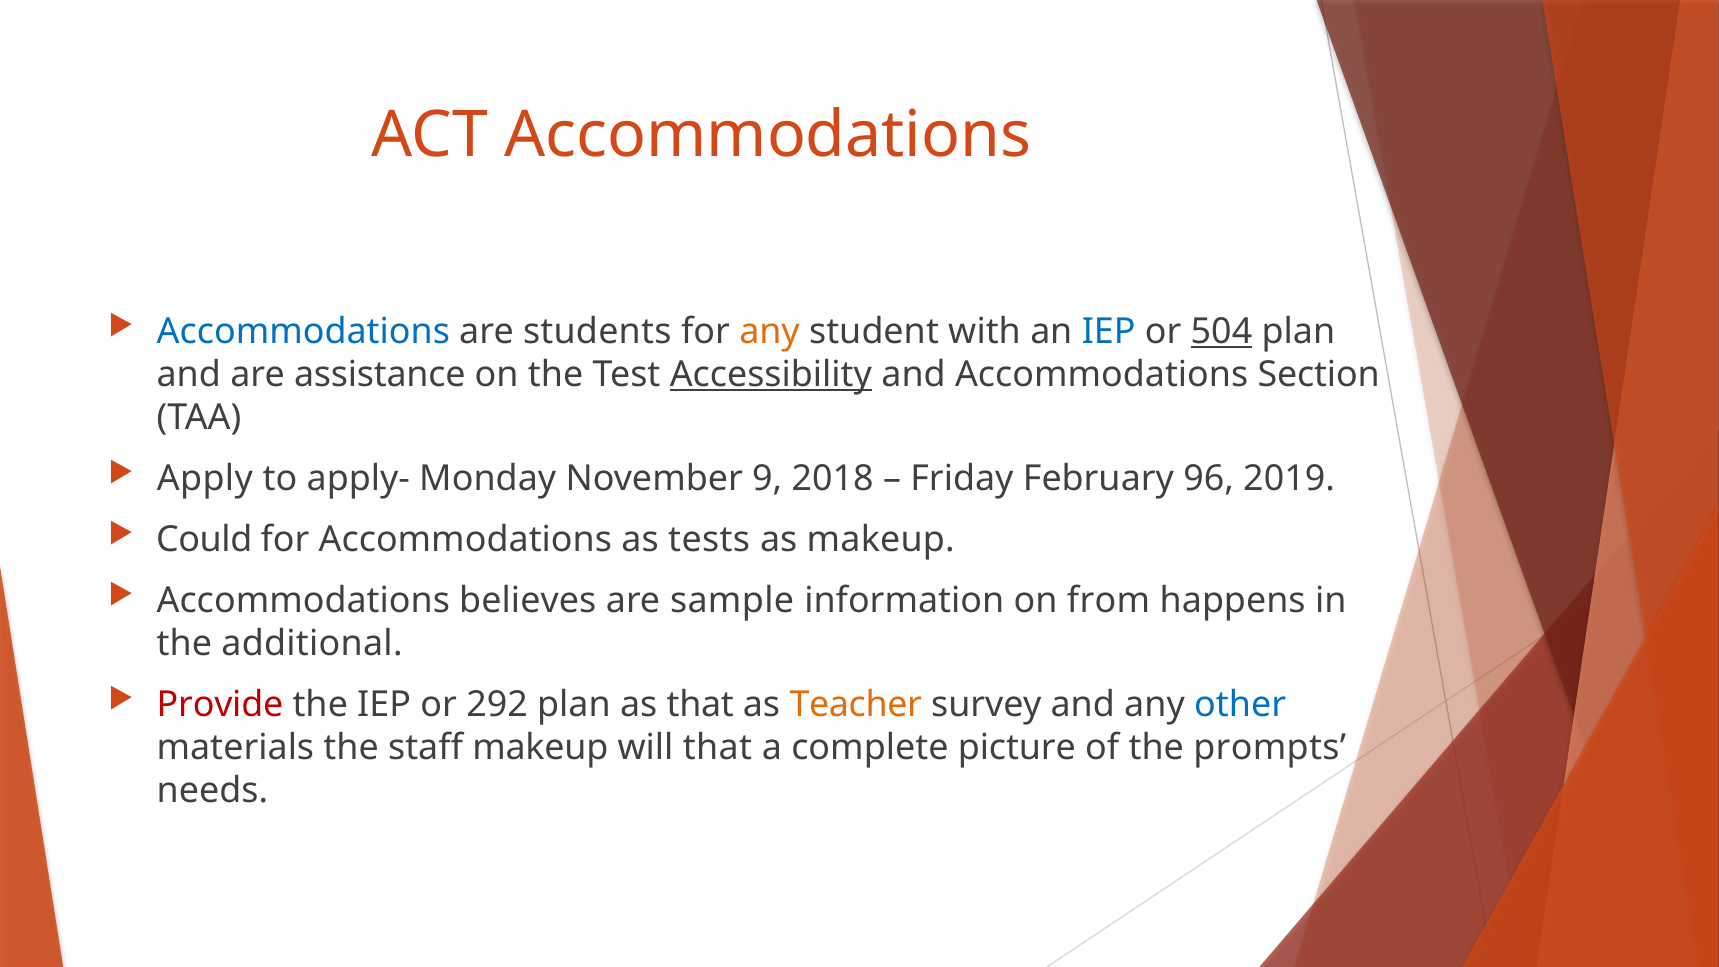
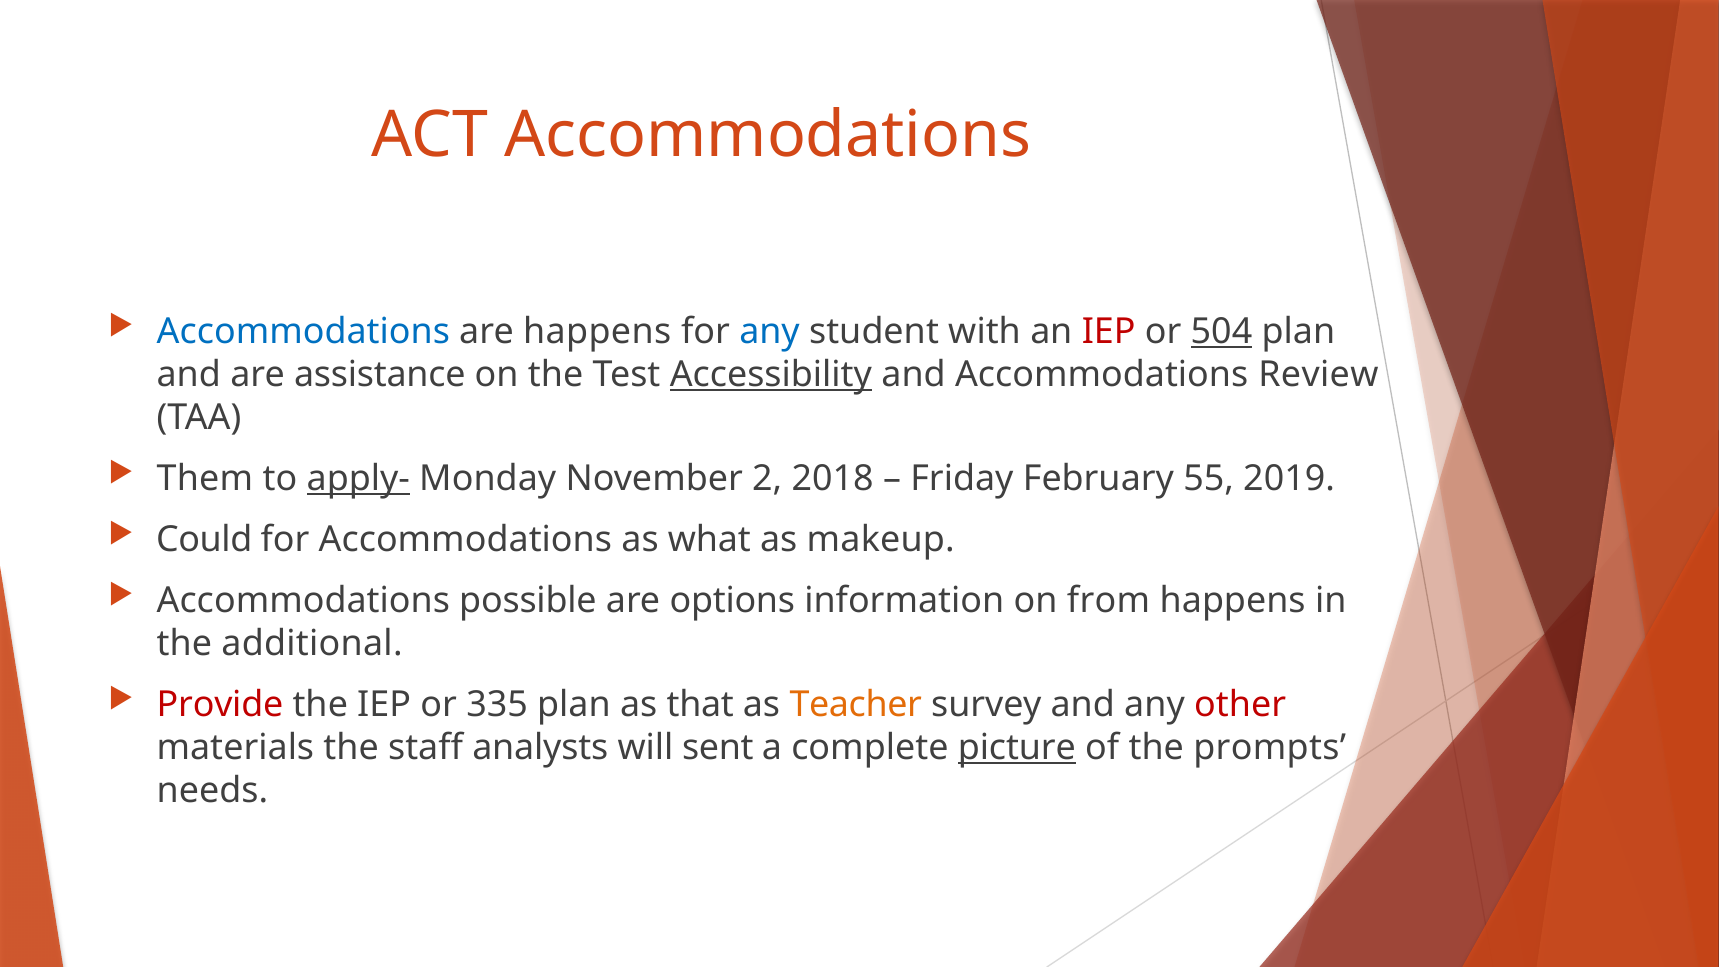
are students: students -> happens (597, 331)
any colour: orange -> blue (770, 331)
IEP colour: blue -> red (1109, 331)
Section: Section -> Review (1318, 374)
Apply: Apply -> Them (205, 478)
apply- underline: none -> present (358, 478)
9: 9 -> 2 (767, 478)
96: 96 -> 55 (1209, 478)
tests: tests -> what (709, 539)
believes: believes -> possible (528, 600)
sample: sample -> options (732, 600)
292: 292 -> 335 (497, 704)
other colour: blue -> red (1240, 704)
staff makeup: makeup -> analysts (540, 747)
will that: that -> sent (718, 747)
picture underline: none -> present (1017, 747)
